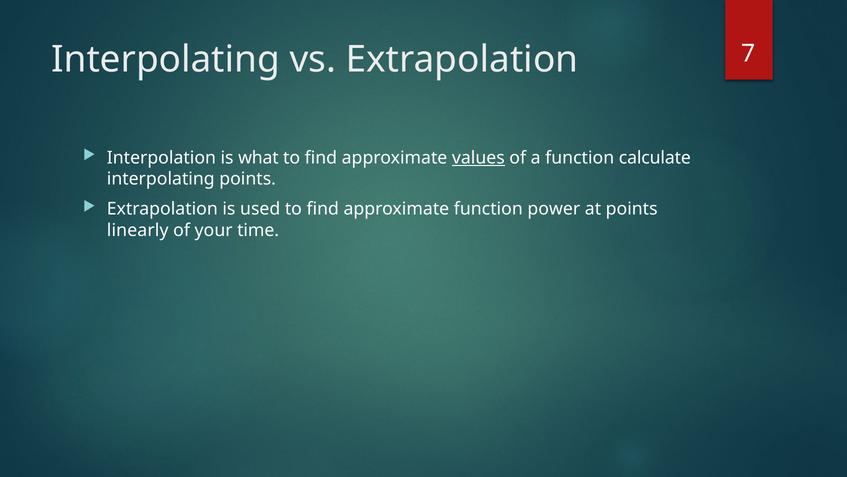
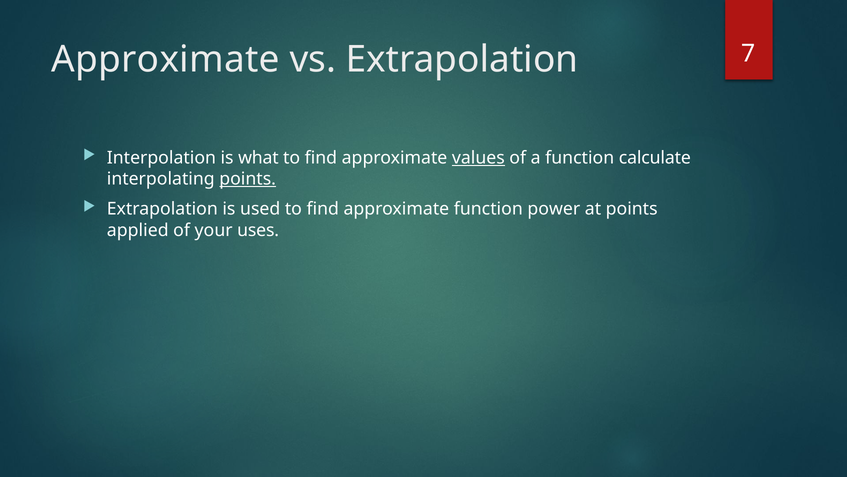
Interpolating: Interpolating -> Approximate (165, 59)
points underline: none -> present (248, 179)
linearly: linearly -> applied (138, 230)
time: time -> uses (258, 230)
